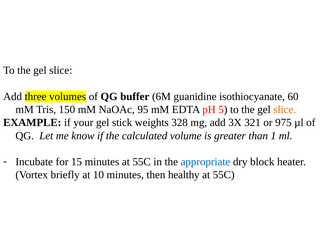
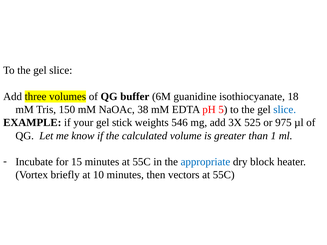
60: 60 -> 18 (293, 97)
95: 95 -> 38 (143, 110)
slice colour: orange -> blue (285, 110)
328: 328 -> 546 (180, 123)
321: 321 -> 525 (253, 123)
healthy: healthy -> vectors (184, 175)
